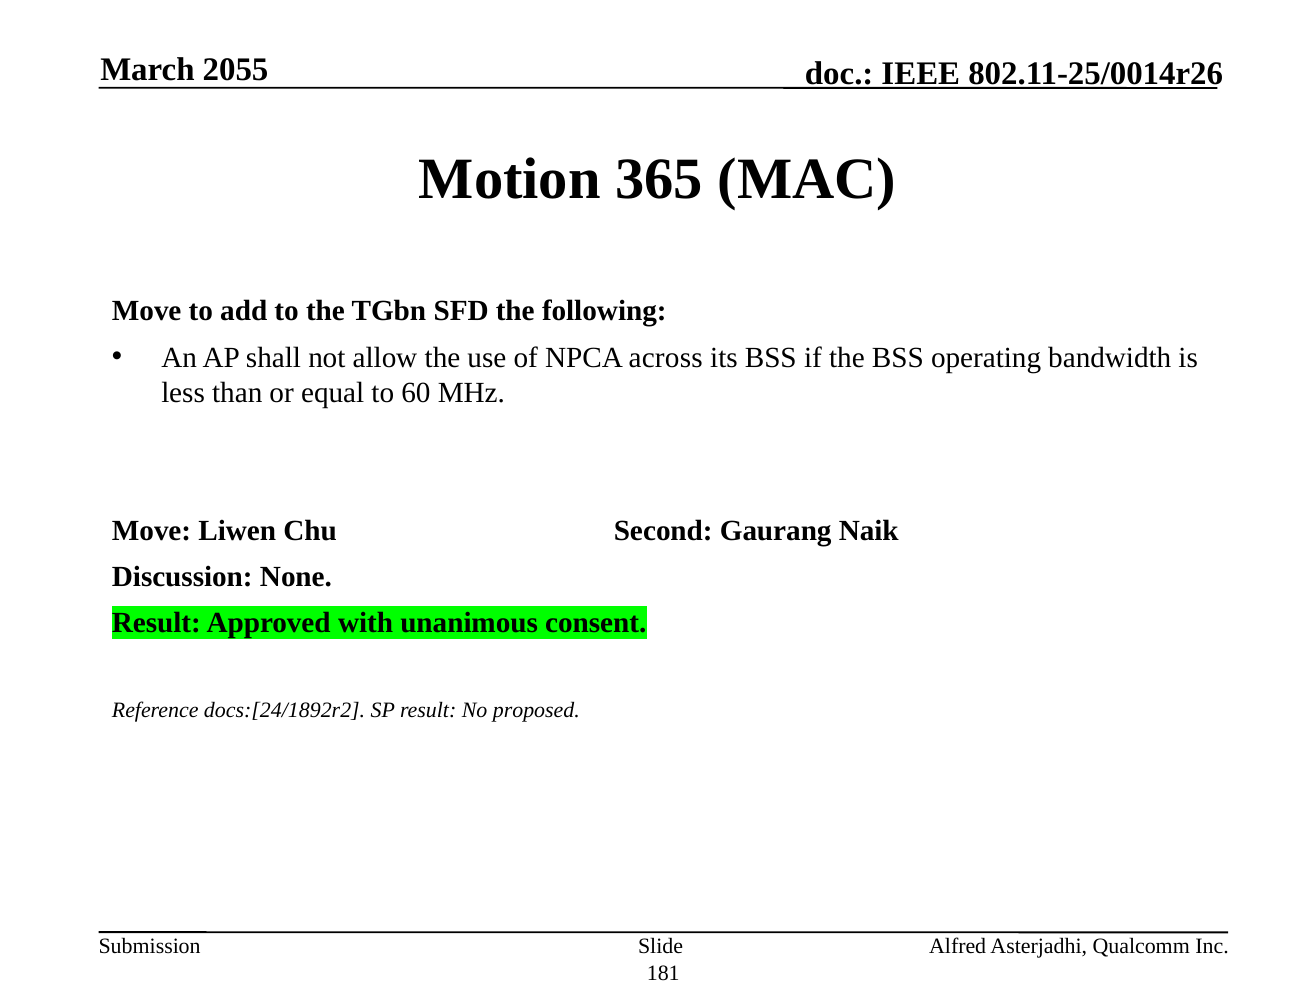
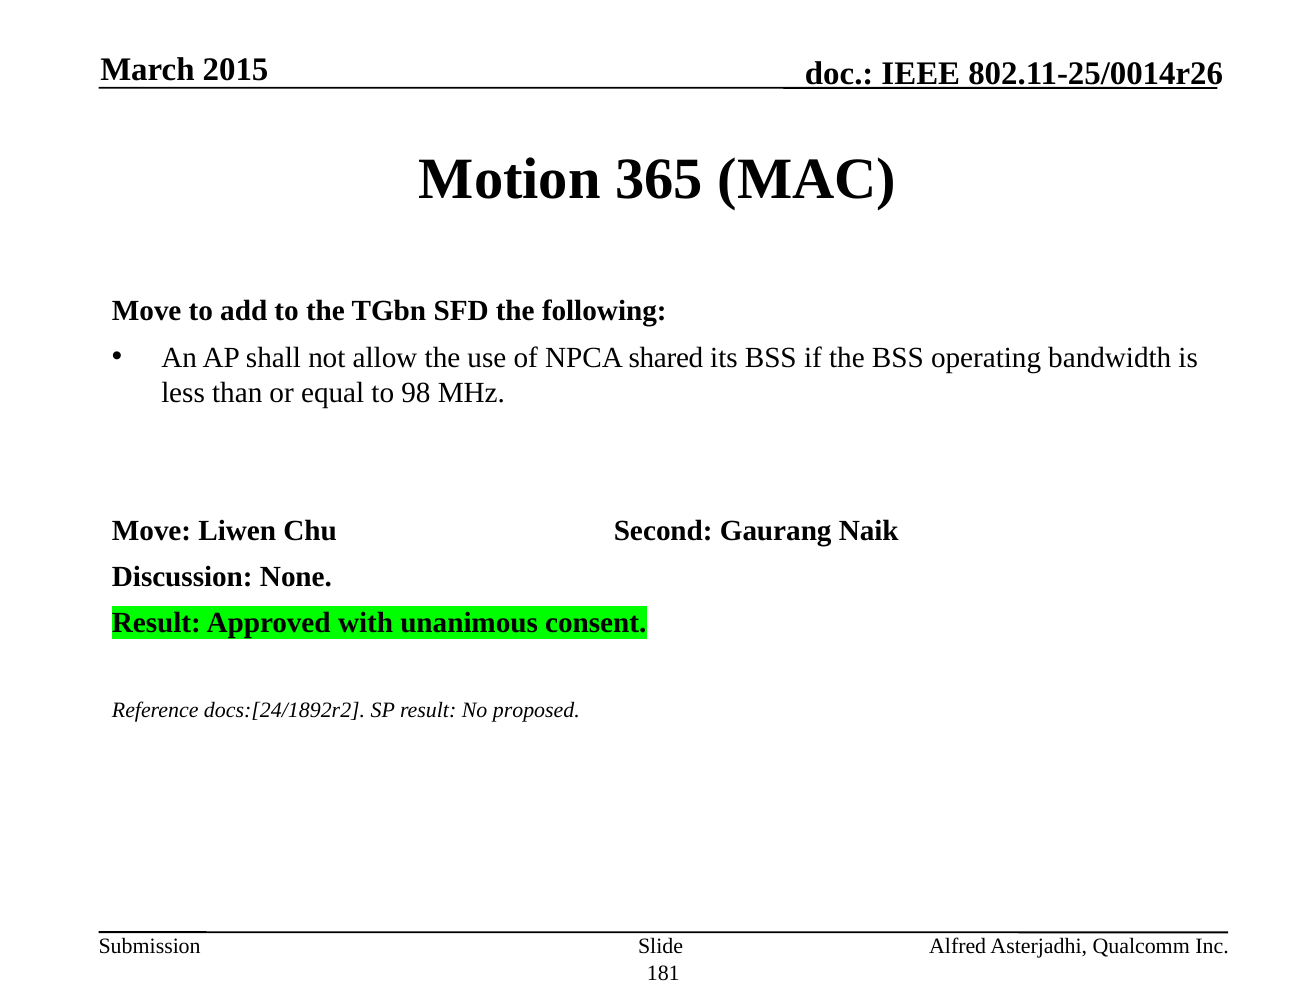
2055: 2055 -> 2015 (236, 70)
across: across -> shared (666, 357)
60: 60 -> 98 (416, 392)
